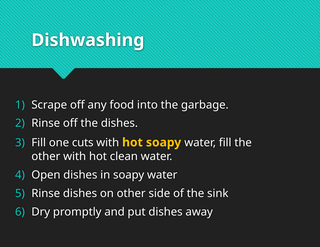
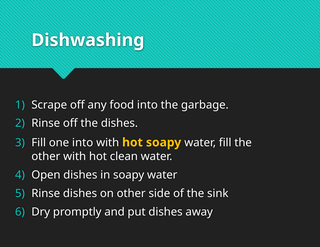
one cuts: cuts -> into (83, 143)
